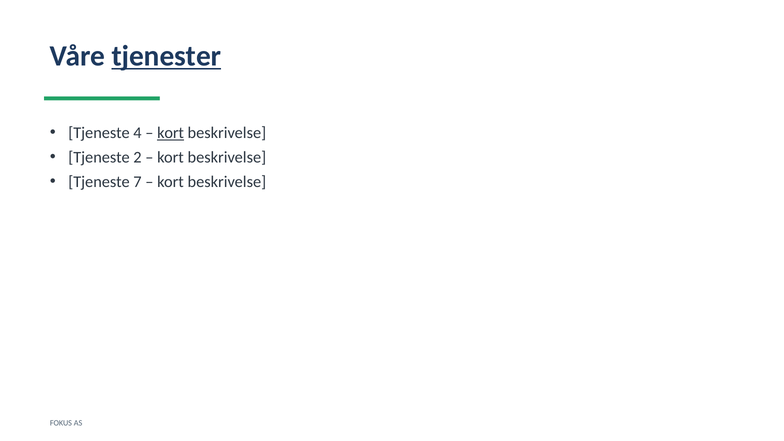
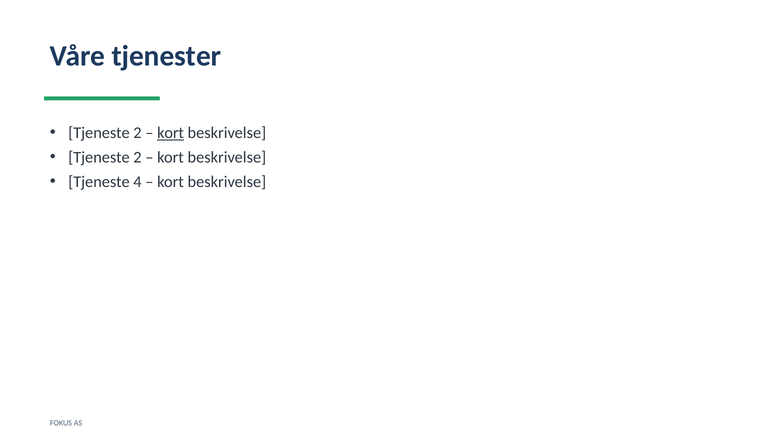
tjenester underline: present -> none (166, 56)
4: 4 -> 2 (137, 133)
7: 7 -> 4 (137, 182)
